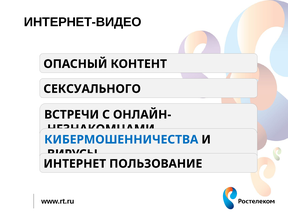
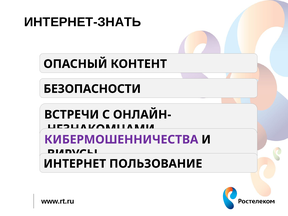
ИНТЕРНЕТ-ВИДЕО: ИНТЕРНЕТ-ВИДЕО -> ИНТЕРНЕТ-ЗНАТЬ (83, 22)
СЕКСУАЛЬНОГО: СЕКСУАЛЬНОГО -> БЕЗОПАСНОСТИ (92, 89)
КИБЕРМОШЕННИЧЕСТВА colour: blue -> purple (121, 140)
